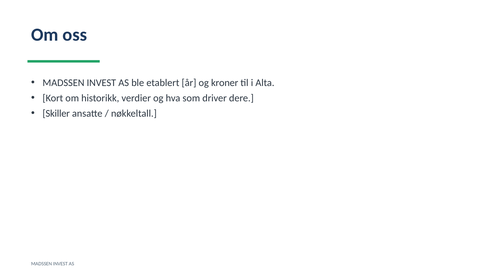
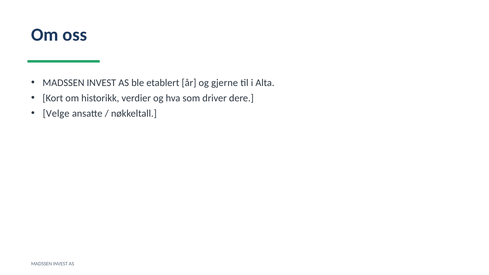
kroner: kroner -> gjerne (225, 83)
Skiller: Skiller -> Velge (56, 113)
